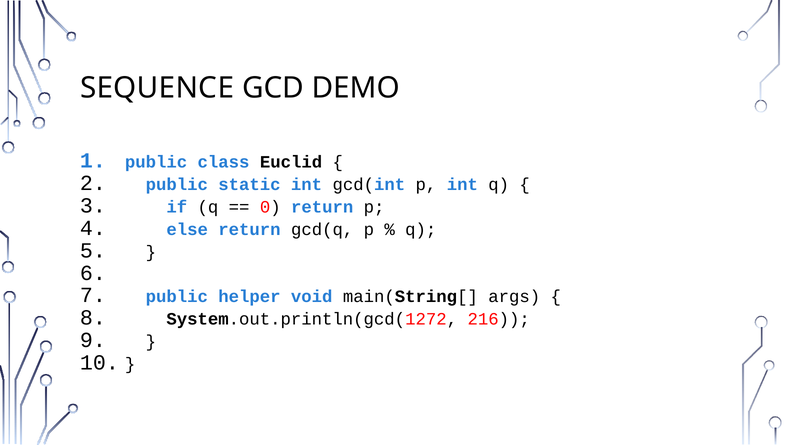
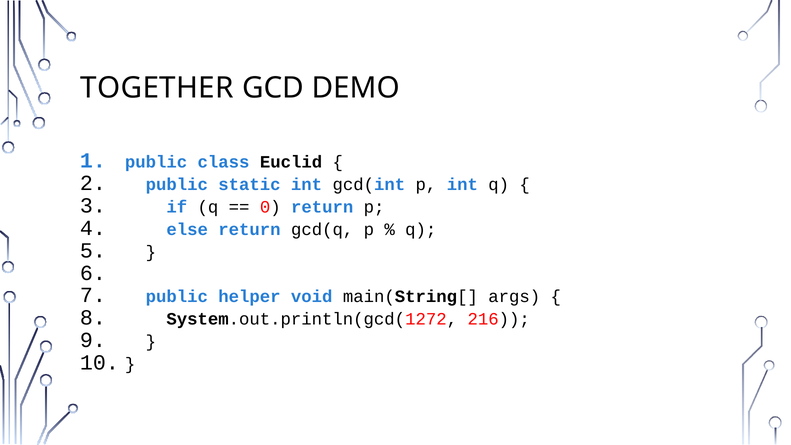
SEQUENCE: SEQUENCE -> TOGETHER (157, 88)
